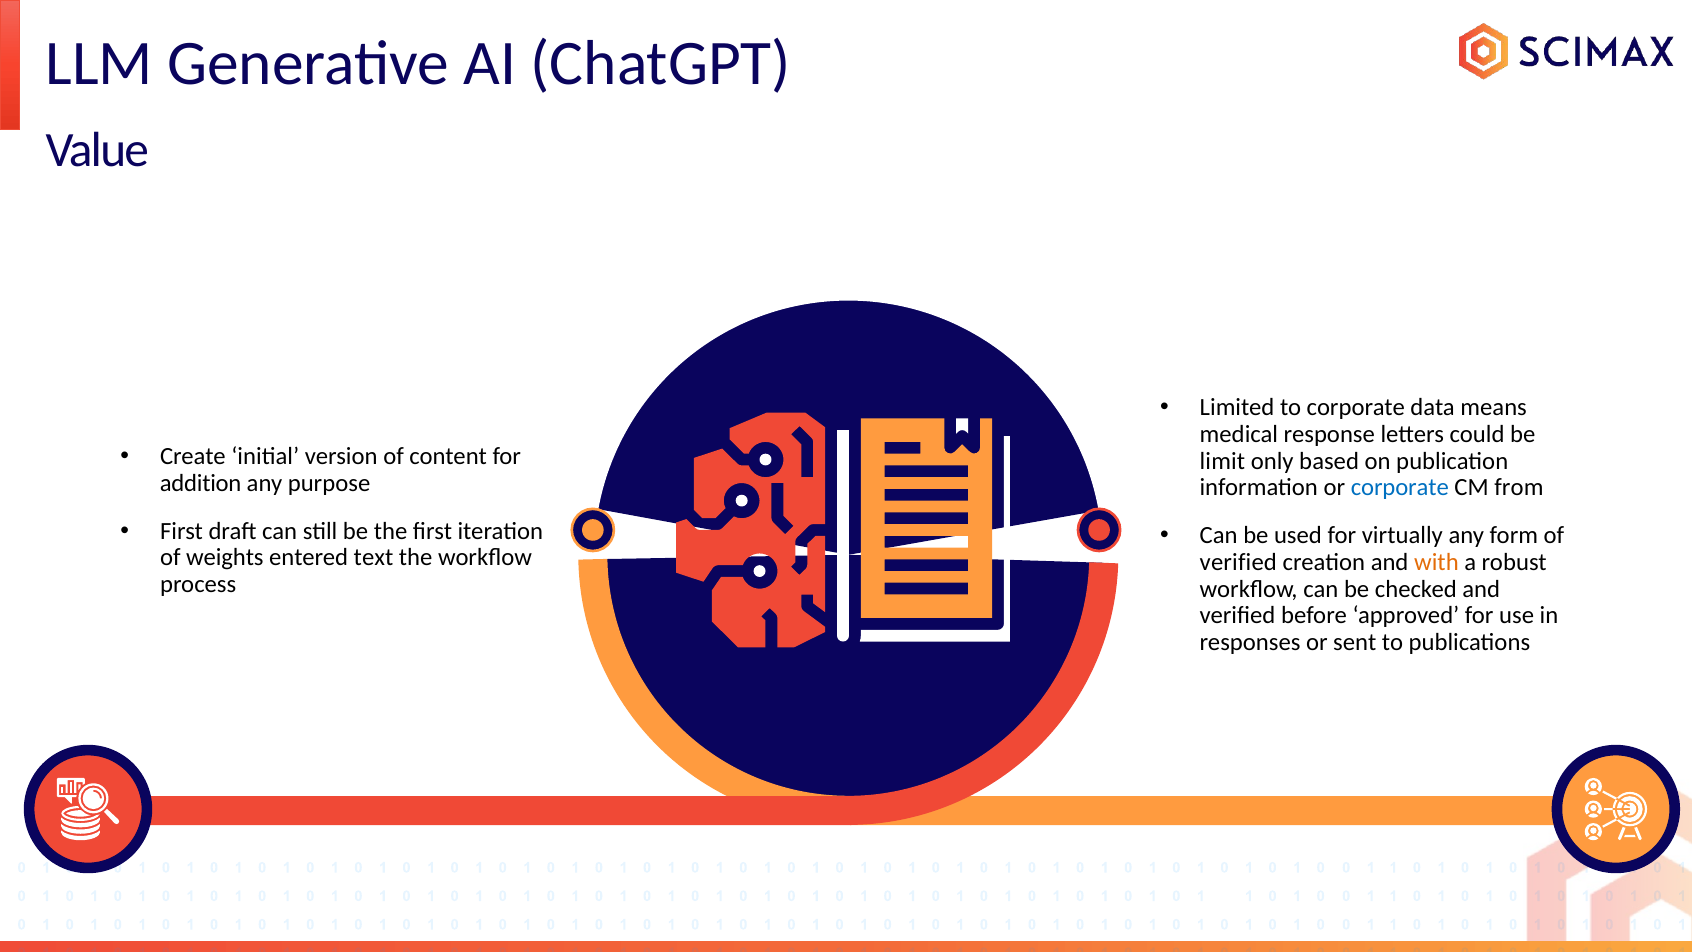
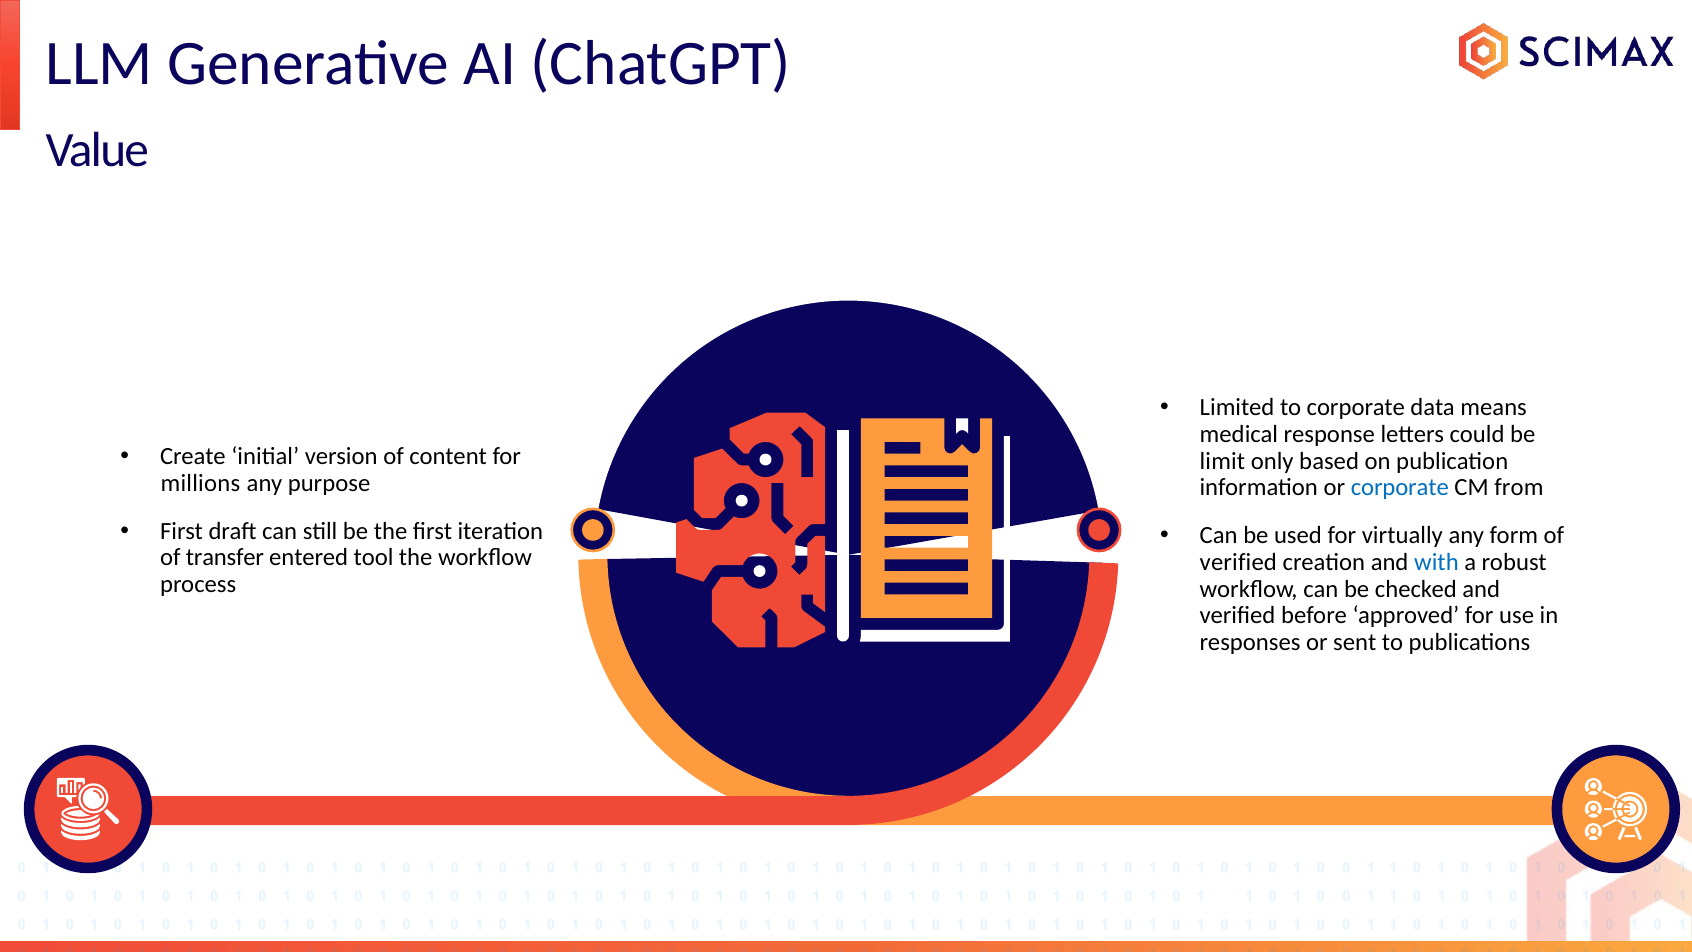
addition: addition -> millions (200, 483)
weights: weights -> transfer (225, 557)
text: text -> tool (374, 557)
with colour: orange -> blue (1436, 562)
